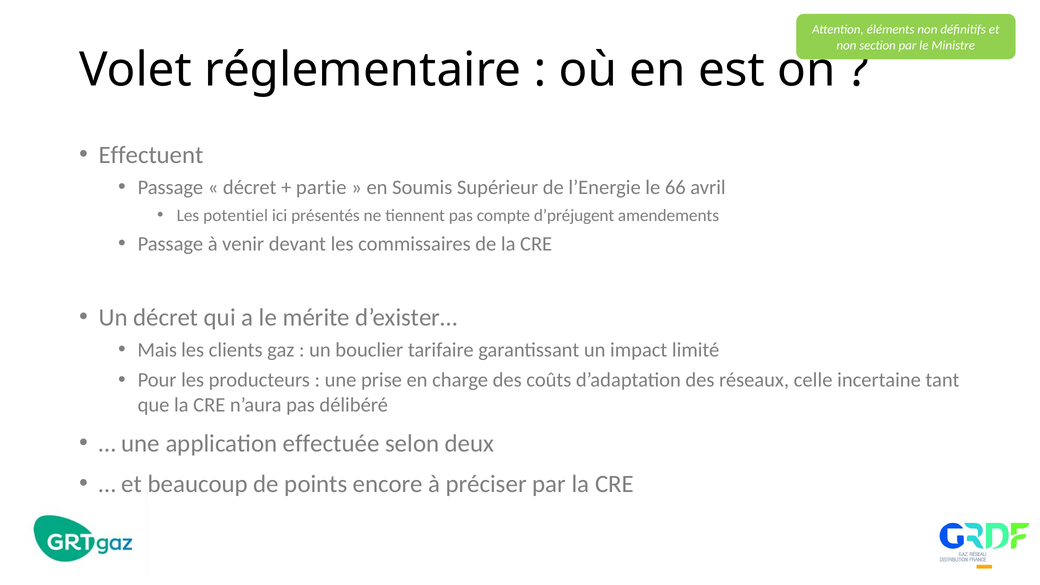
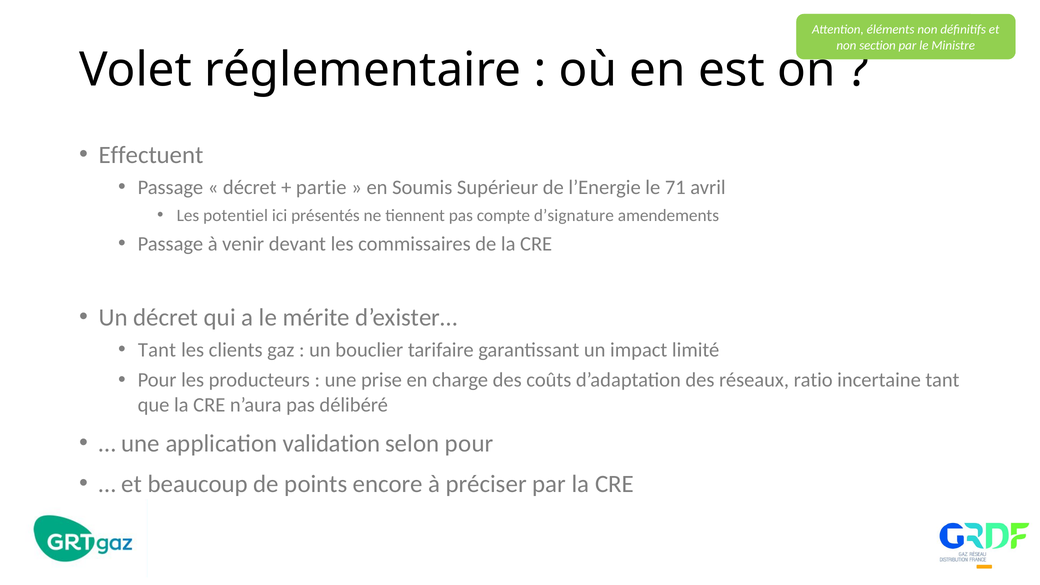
66: 66 -> 71 (675, 187)
d’préjugent: d’préjugent -> d’signature (574, 215)
Mais: Mais -> Tant (157, 350)
celle: celle -> ratio (813, 380)
effectuée: effectuée -> validation (331, 443)
selon deux: deux -> pour (469, 443)
